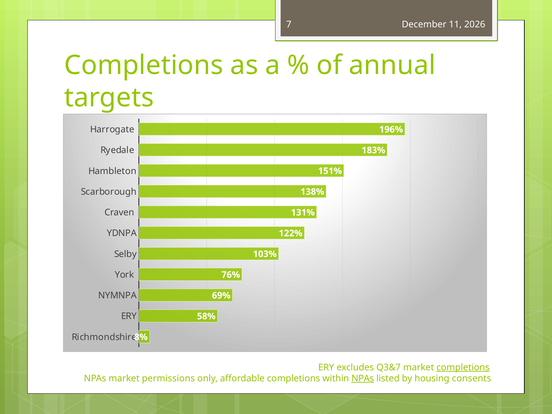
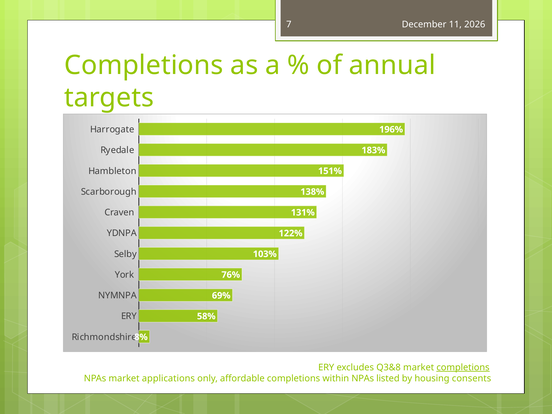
Q3&7: Q3&7 -> Q3&8 (389, 367)
permissions: permissions -> applications (168, 378)
NPAs underline: present -> none (363, 378)
